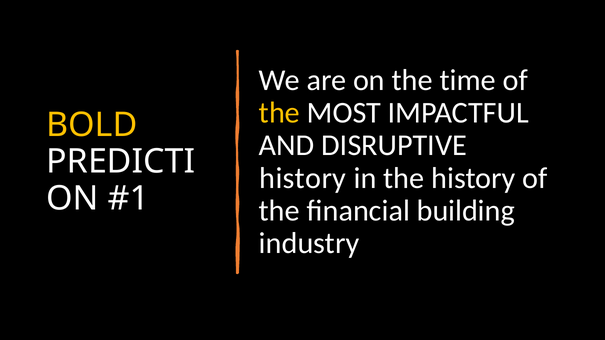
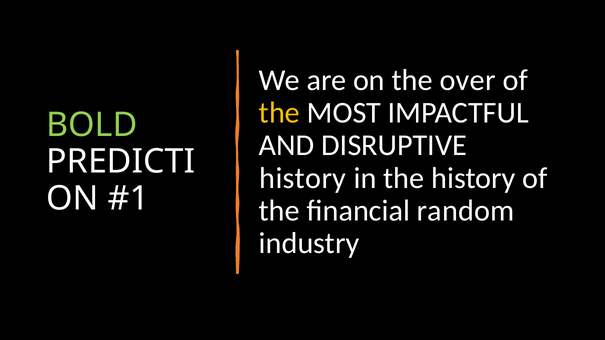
time: time -> over (468, 80)
BOLD colour: yellow -> light green (92, 125)
building: building -> random (466, 211)
